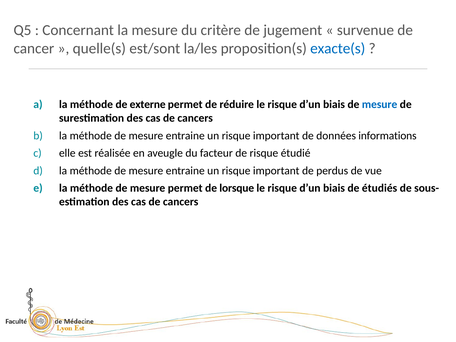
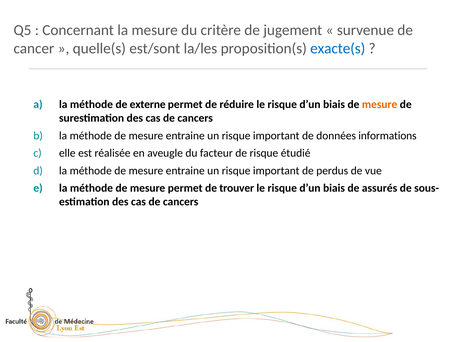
mesure colour: blue -> orange (380, 104)
lorsque: lorsque -> trouver (237, 188)
étudiés: étudiés -> assurés (380, 188)
